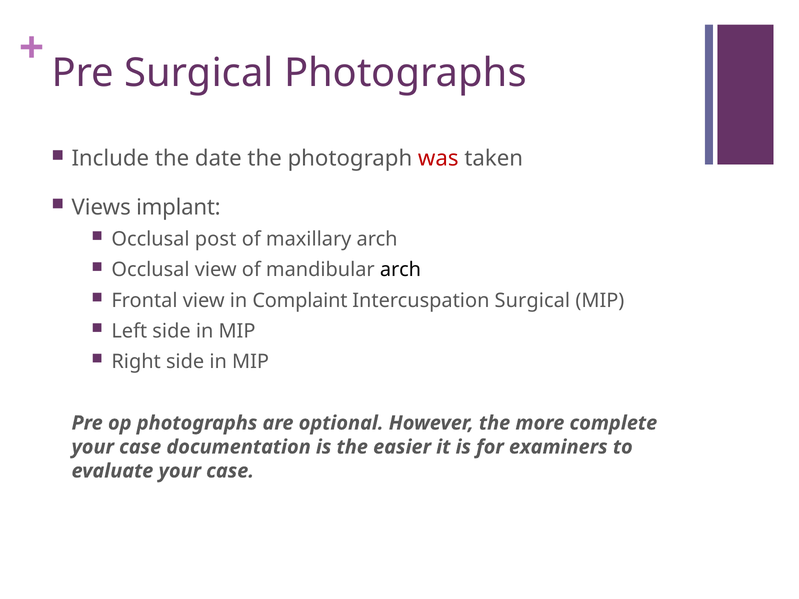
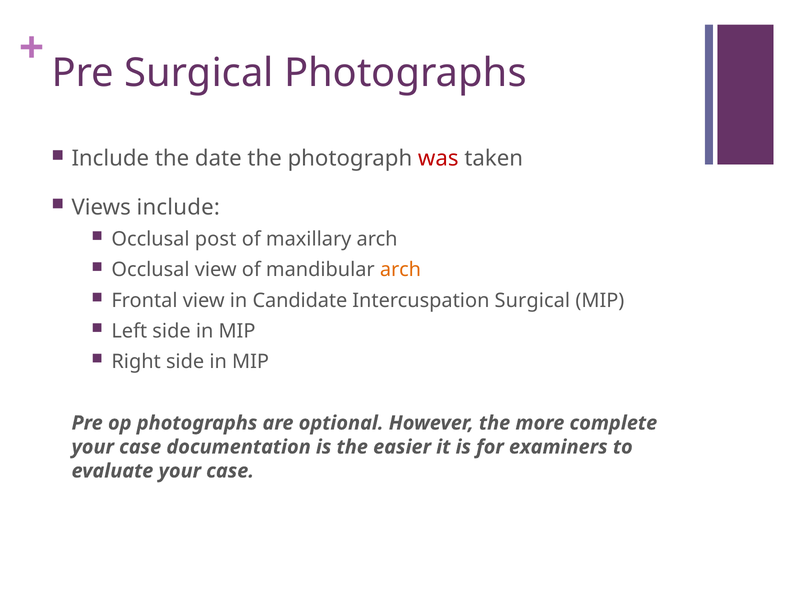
Views implant: implant -> include (178, 208)
arch colour: black -> orange (400, 270)
Complaint: Complaint -> Candidate (300, 301)
